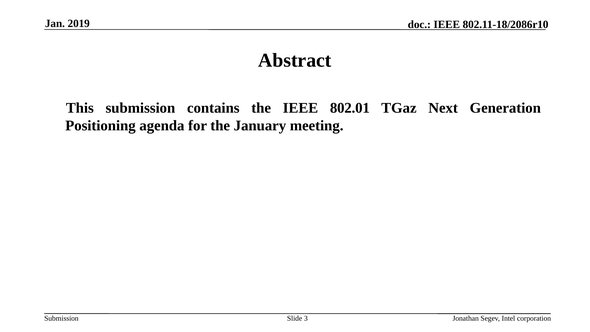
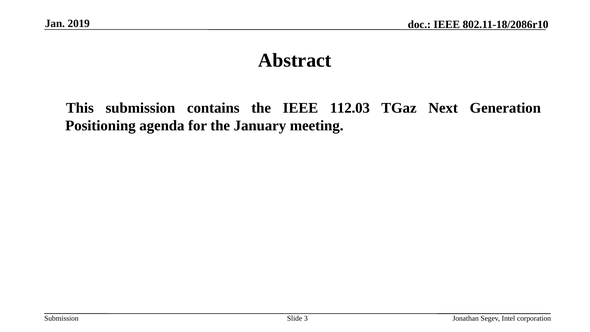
802.01: 802.01 -> 112.03 (350, 108)
